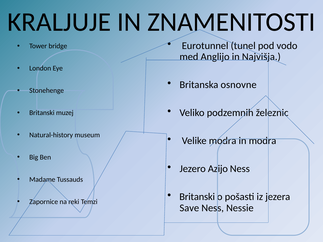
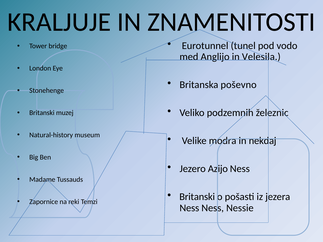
Najvišja: Najvišja -> Velesila (261, 57)
osnovne: osnovne -> poševno (239, 85)
in modra: modra -> nekdaj (263, 141)
Save: Save -> Ness (189, 208)
